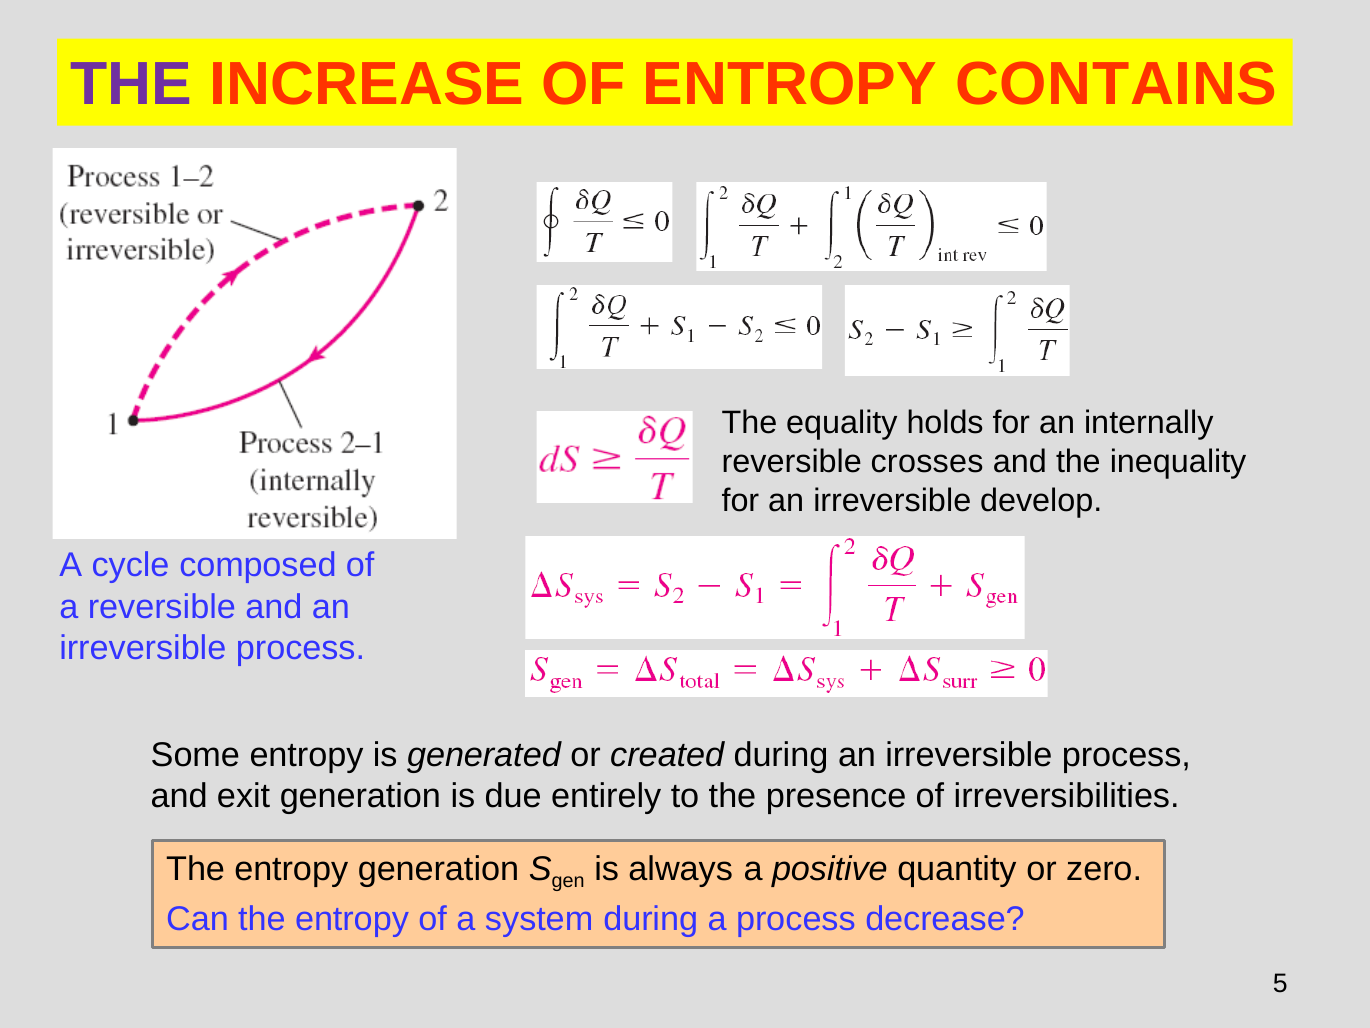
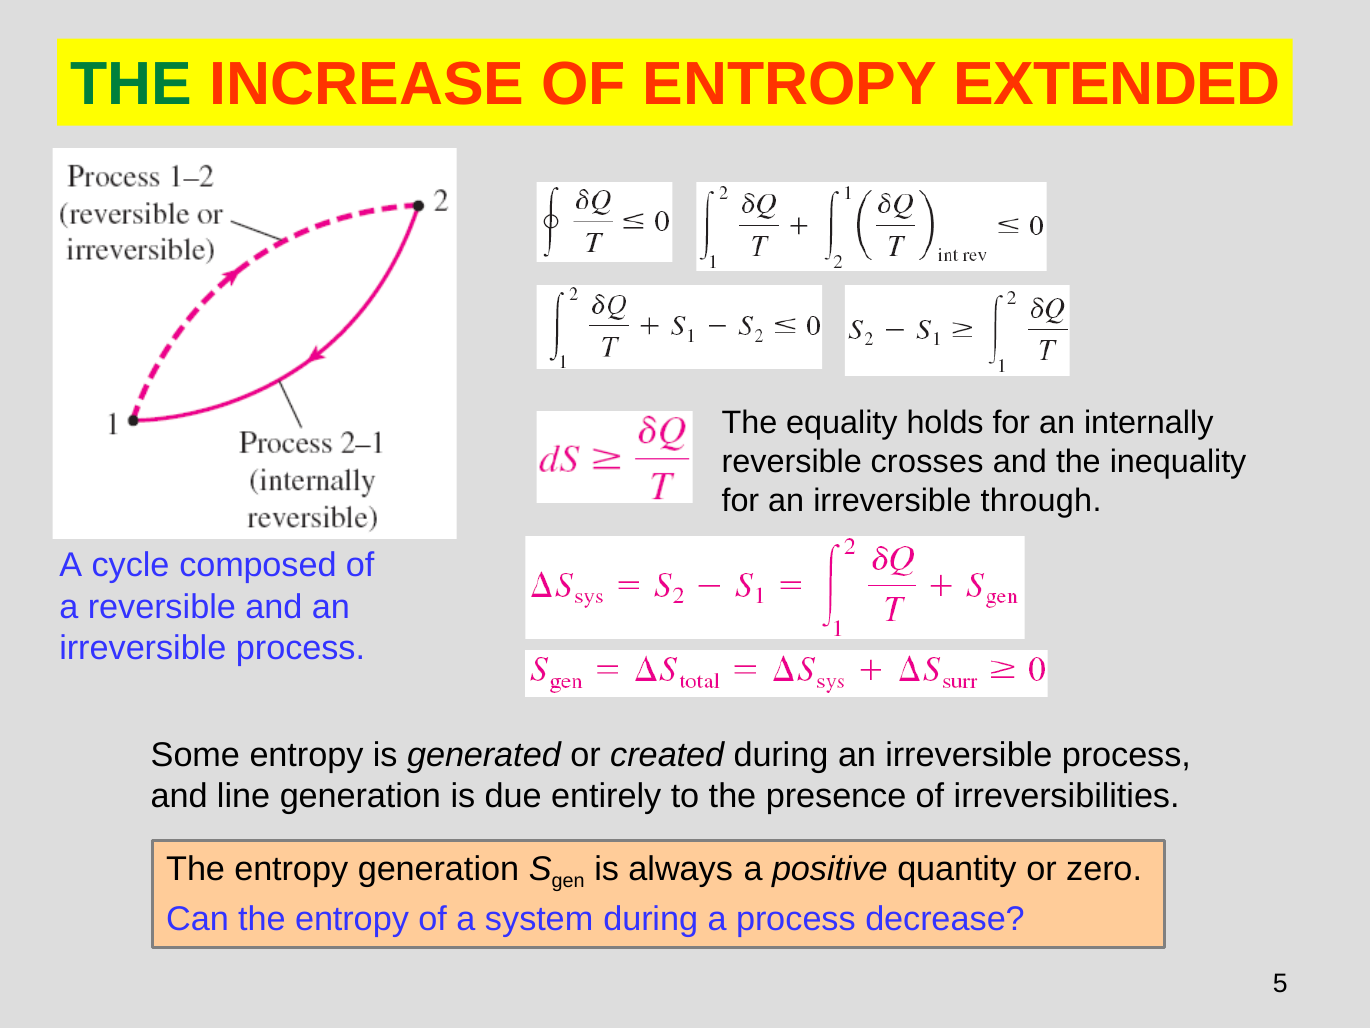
THE colour: purple -> green (132, 85)
CONTAINS: CONTAINS -> EXTENDED (1117, 85)
develop: develop -> through (1041, 500)
exit: exit -> line (244, 796)
